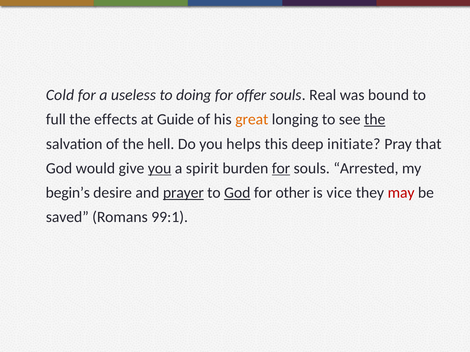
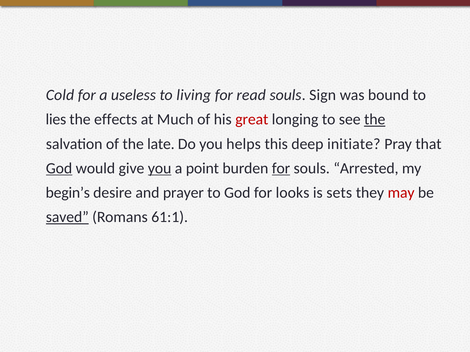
doing: doing -> living (194, 95)
offer: offer -> read (251, 95)
Real: Real -> Sign (323, 95)
full: full -> lies (56, 120)
Guide: Guide -> Much (175, 120)
great colour: orange -> red (252, 120)
hell: hell -> late (161, 144)
God underline: none -> present (59, 169)
spirit: spirit -> point (202, 169)
prayer underline: present -> none (183, 193)
God underline: present -> none (237, 193)
other: other -> looks (293, 193)
vice: vice -> sets (339, 193)
saved underline: none -> present (67, 217)
99:1: 99:1 -> 61:1 (170, 217)
